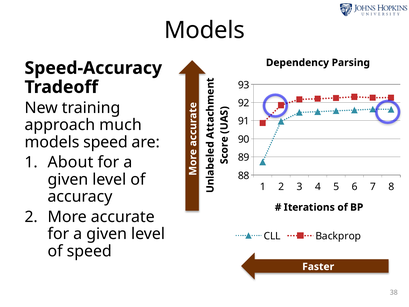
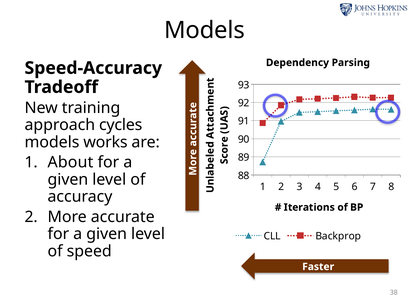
much: much -> cycles (121, 125)
models speed: speed -> works (105, 142)
